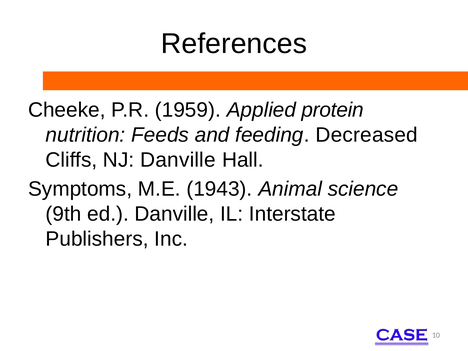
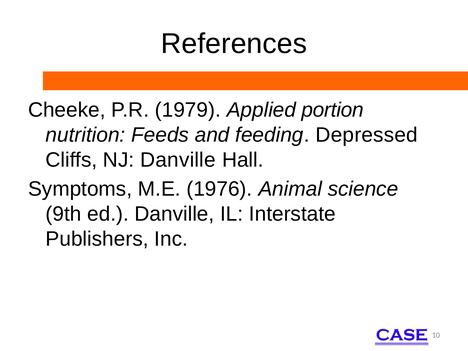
1959: 1959 -> 1979 (188, 110)
protein: protein -> portion (333, 110)
Decreased: Decreased -> Depressed (367, 135)
1943: 1943 -> 1976 (219, 189)
